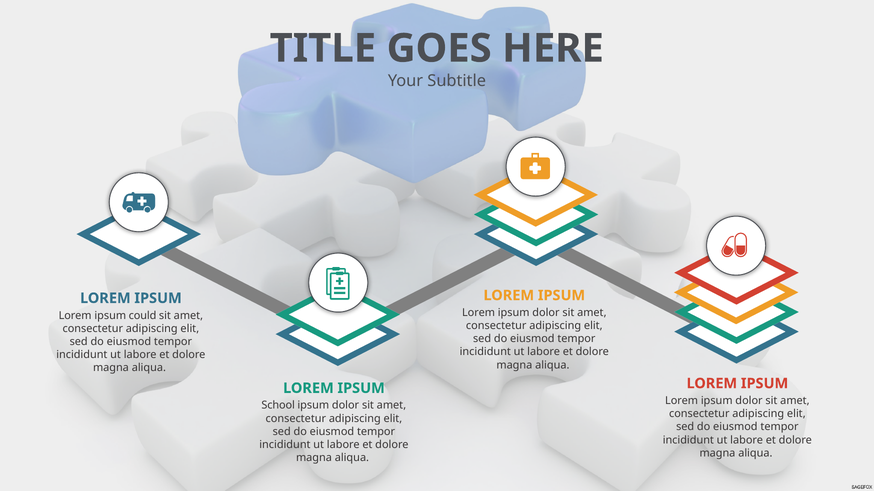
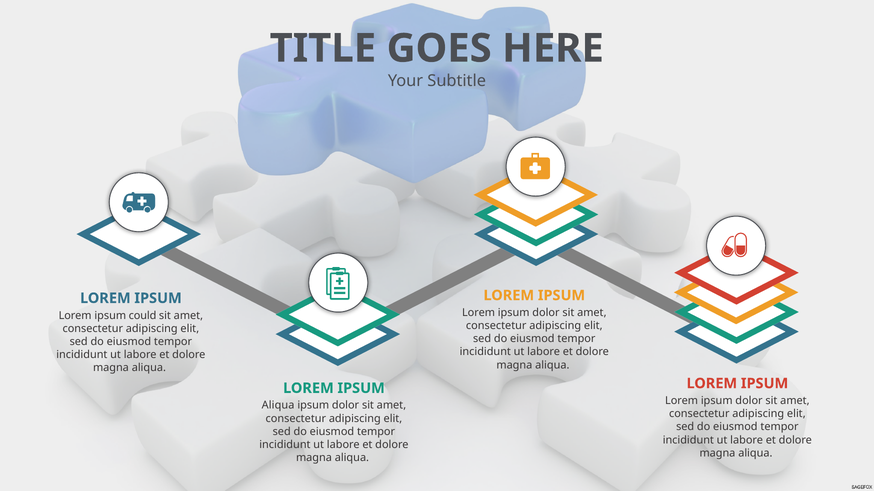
School: School -> Aliqua (278, 406)
